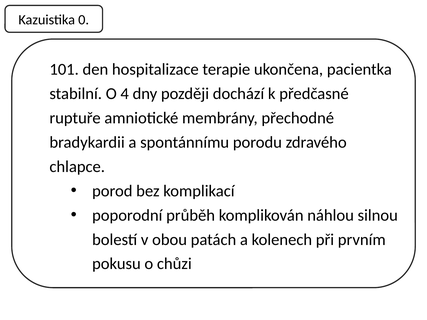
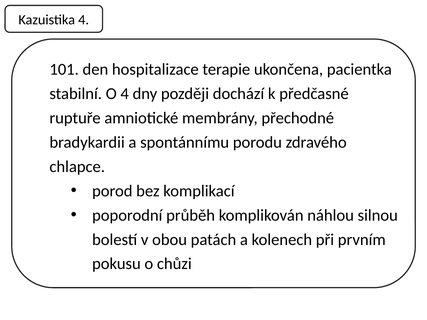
Kazuistika 0: 0 -> 4 (84, 20)
